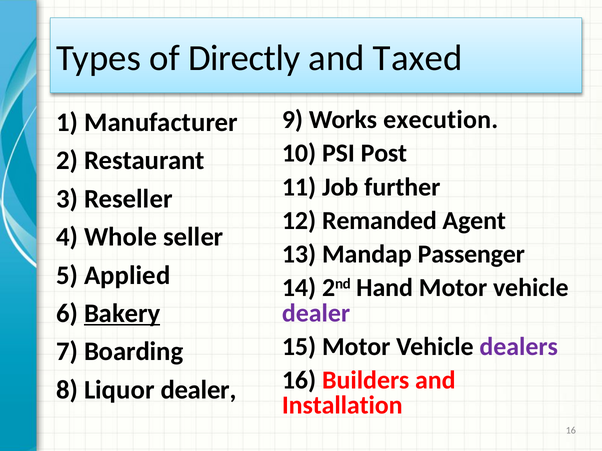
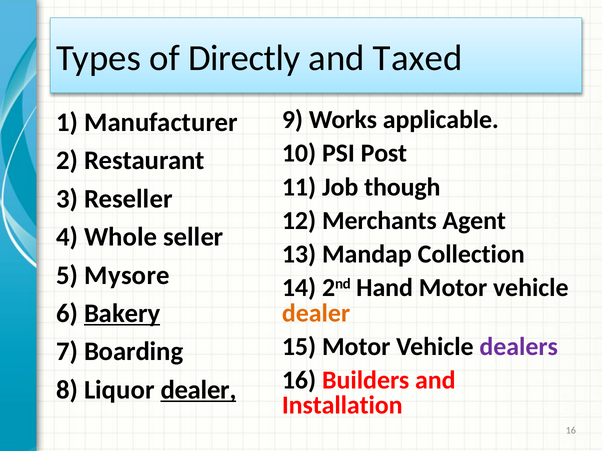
execution: execution -> applicable (441, 120)
further: further -> though (402, 187)
Remanded: Remanded -> Merchants (379, 221)
Passenger: Passenger -> Collection (471, 254)
Applied: Applied -> Mysore (127, 276)
dealer colour: purple -> orange (316, 313)
dealer underline: none -> present (199, 390)
